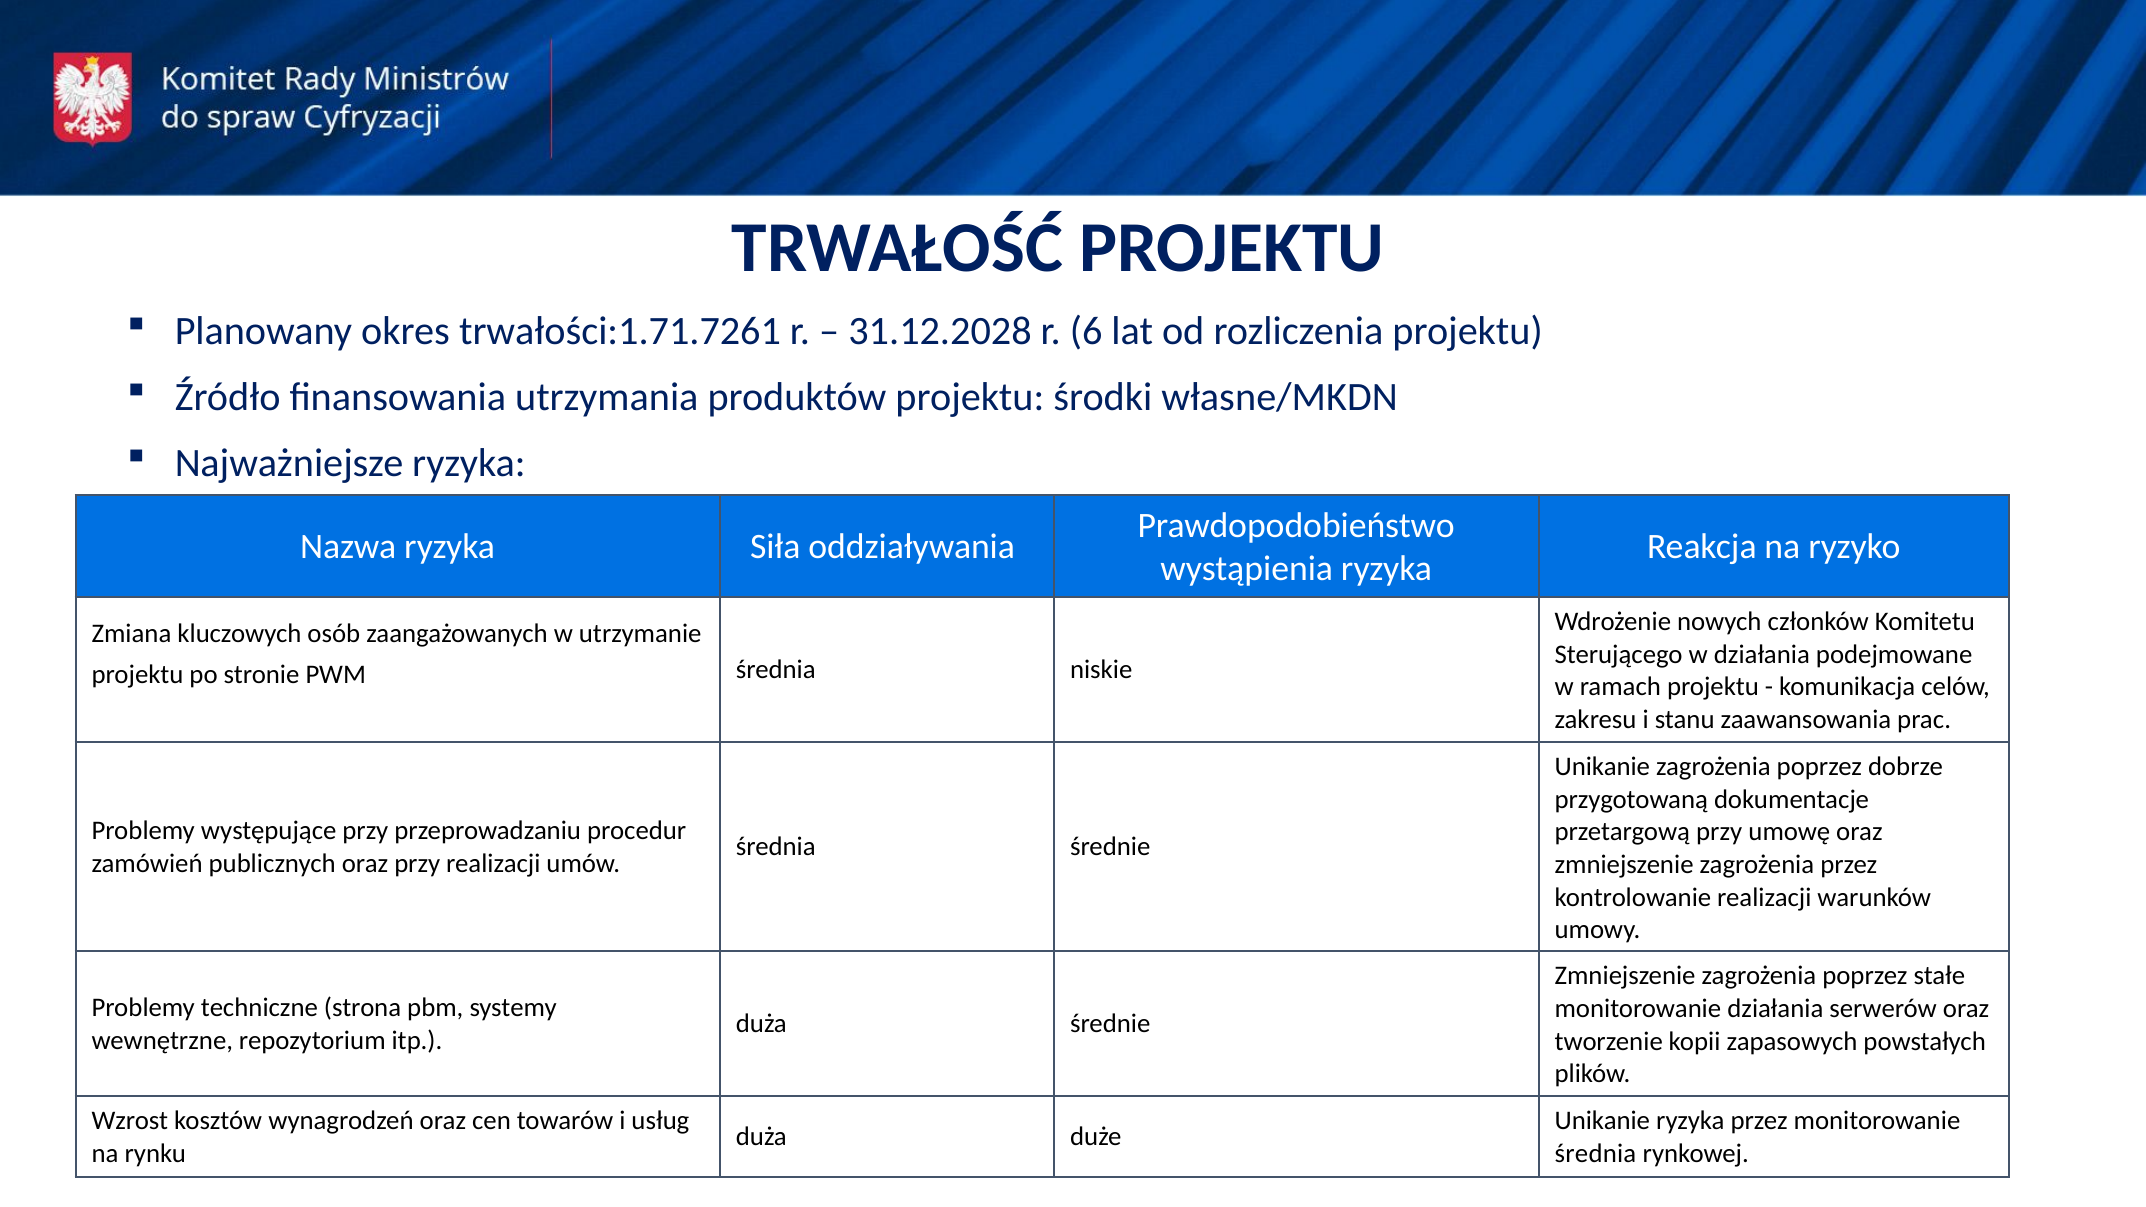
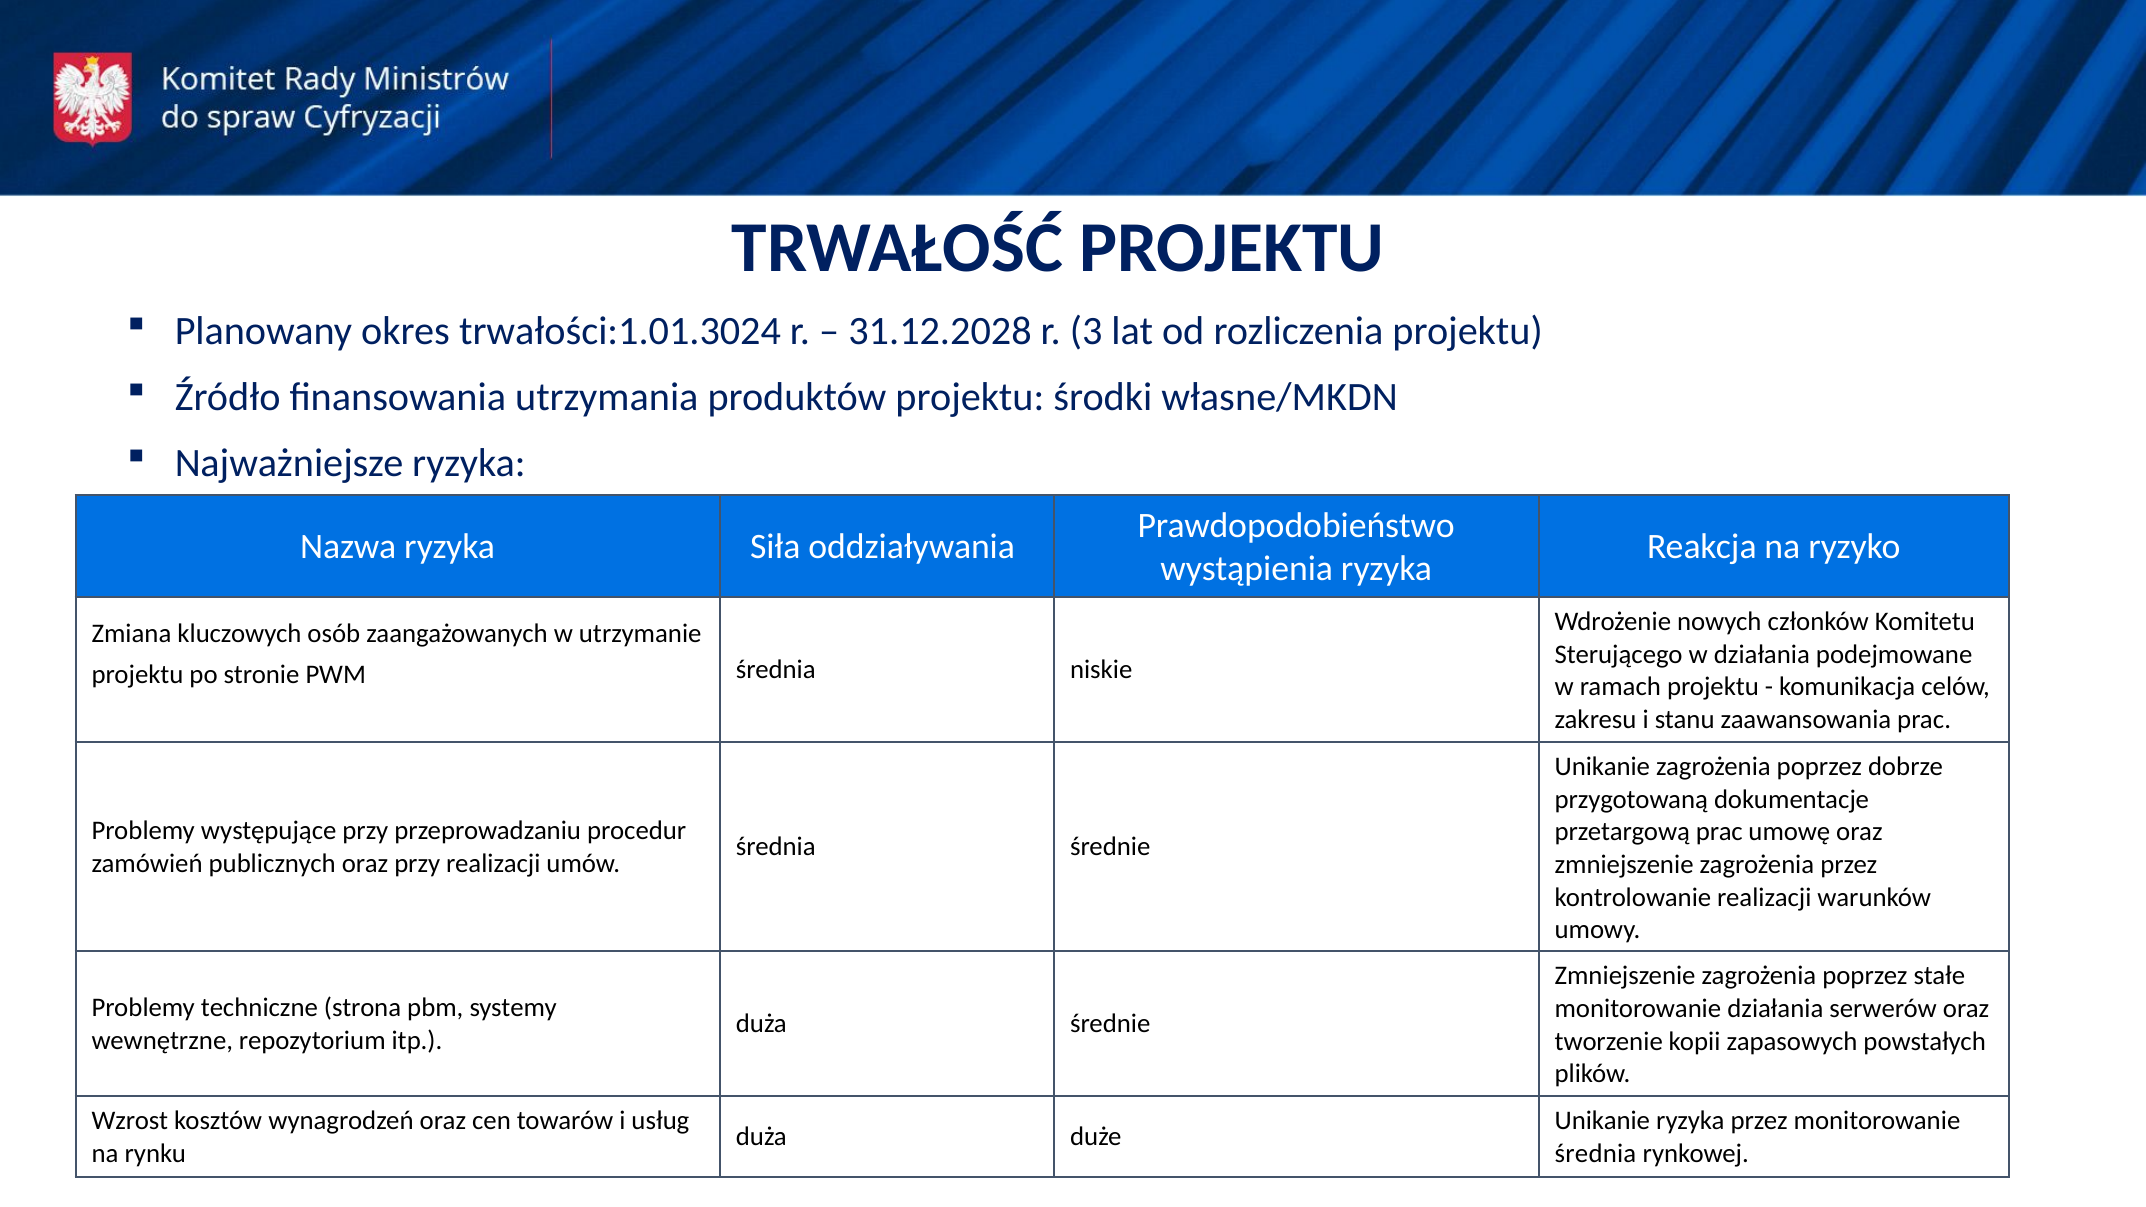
trwałości:1.71.7261: trwałości:1.71.7261 -> trwałości:1.01.3024 (620, 331)
6: 6 -> 3 (1086, 331)
przetargową przy: przy -> prac (1719, 832)
